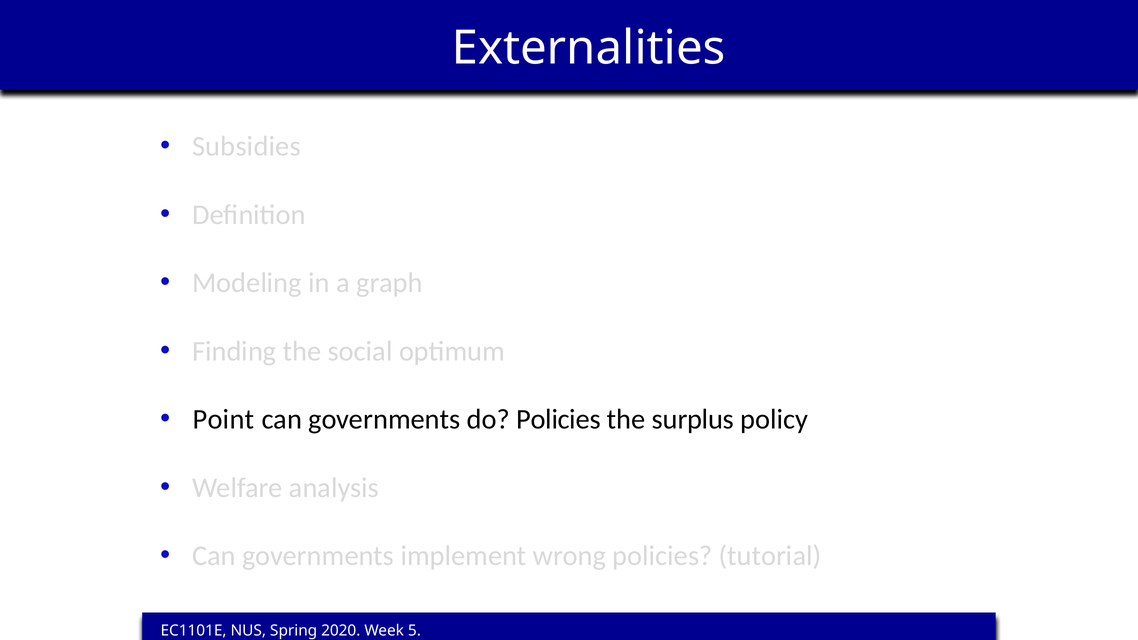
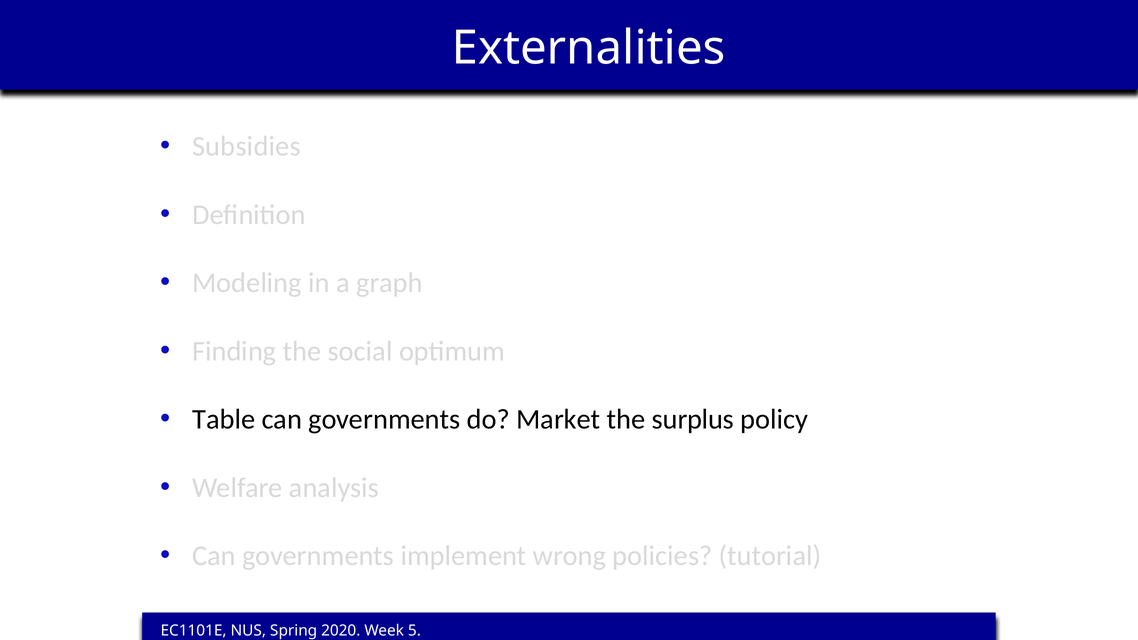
Point: Point -> Table (224, 420)
do Policies: Policies -> Market (558, 420)
